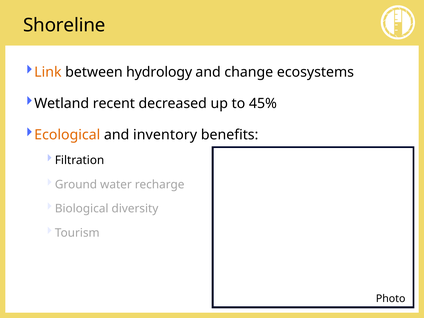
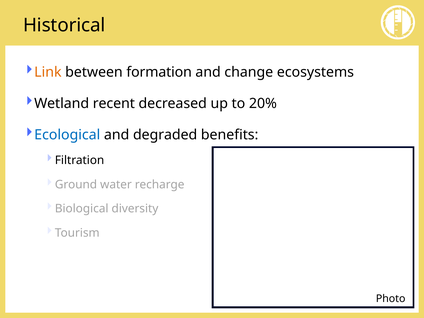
Shoreline: Shoreline -> Historical (64, 25)
hydrology: hydrology -> formation (159, 72)
45%: 45% -> 20% (263, 104)
Ecological colour: orange -> blue (67, 135)
inventory: inventory -> degraded (165, 135)
